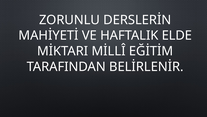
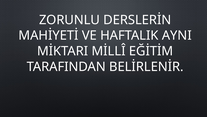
ELDE: ELDE -> AYNI (177, 35)
